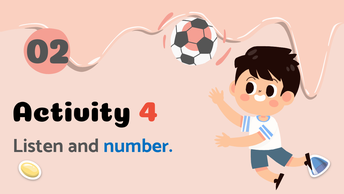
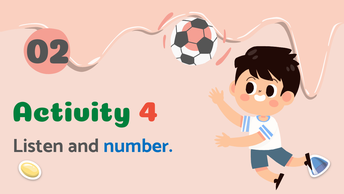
Activity colour: black -> green (72, 112)
